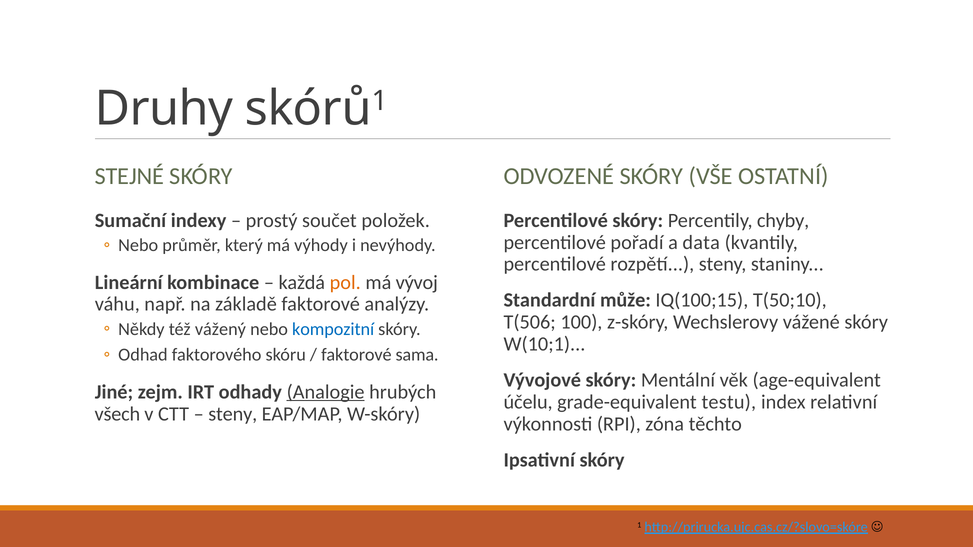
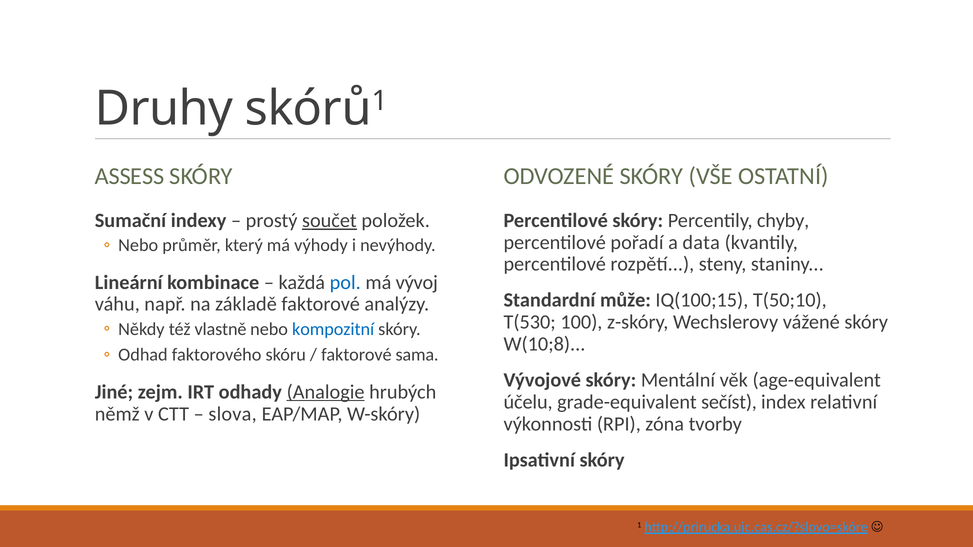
STEJNÉ: STEJNÉ -> ASSESS (129, 177)
součet underline: none -> present (329, 221)
pol colour: orange -> blue (345, 283)
T(506: T(506 -> T(530 (530, 322)
vážený: vážený -> vlastně (221, 329)
W(10;1: W(10;1 -> W(10;8 (544, 344)
testu: testu -> sečíst (729, 402)
všech: všech -> němž (117, 414)
steny: steny -> slova (233, 414)
těchto: těchto -> tvorby (715, 424)
